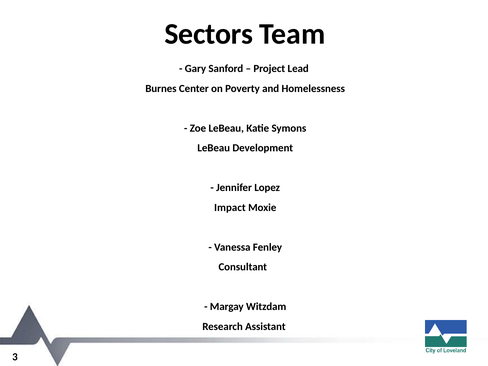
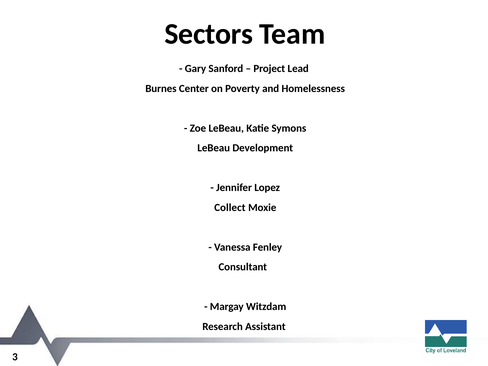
Impact: Impact -> Collect (230, 207)
